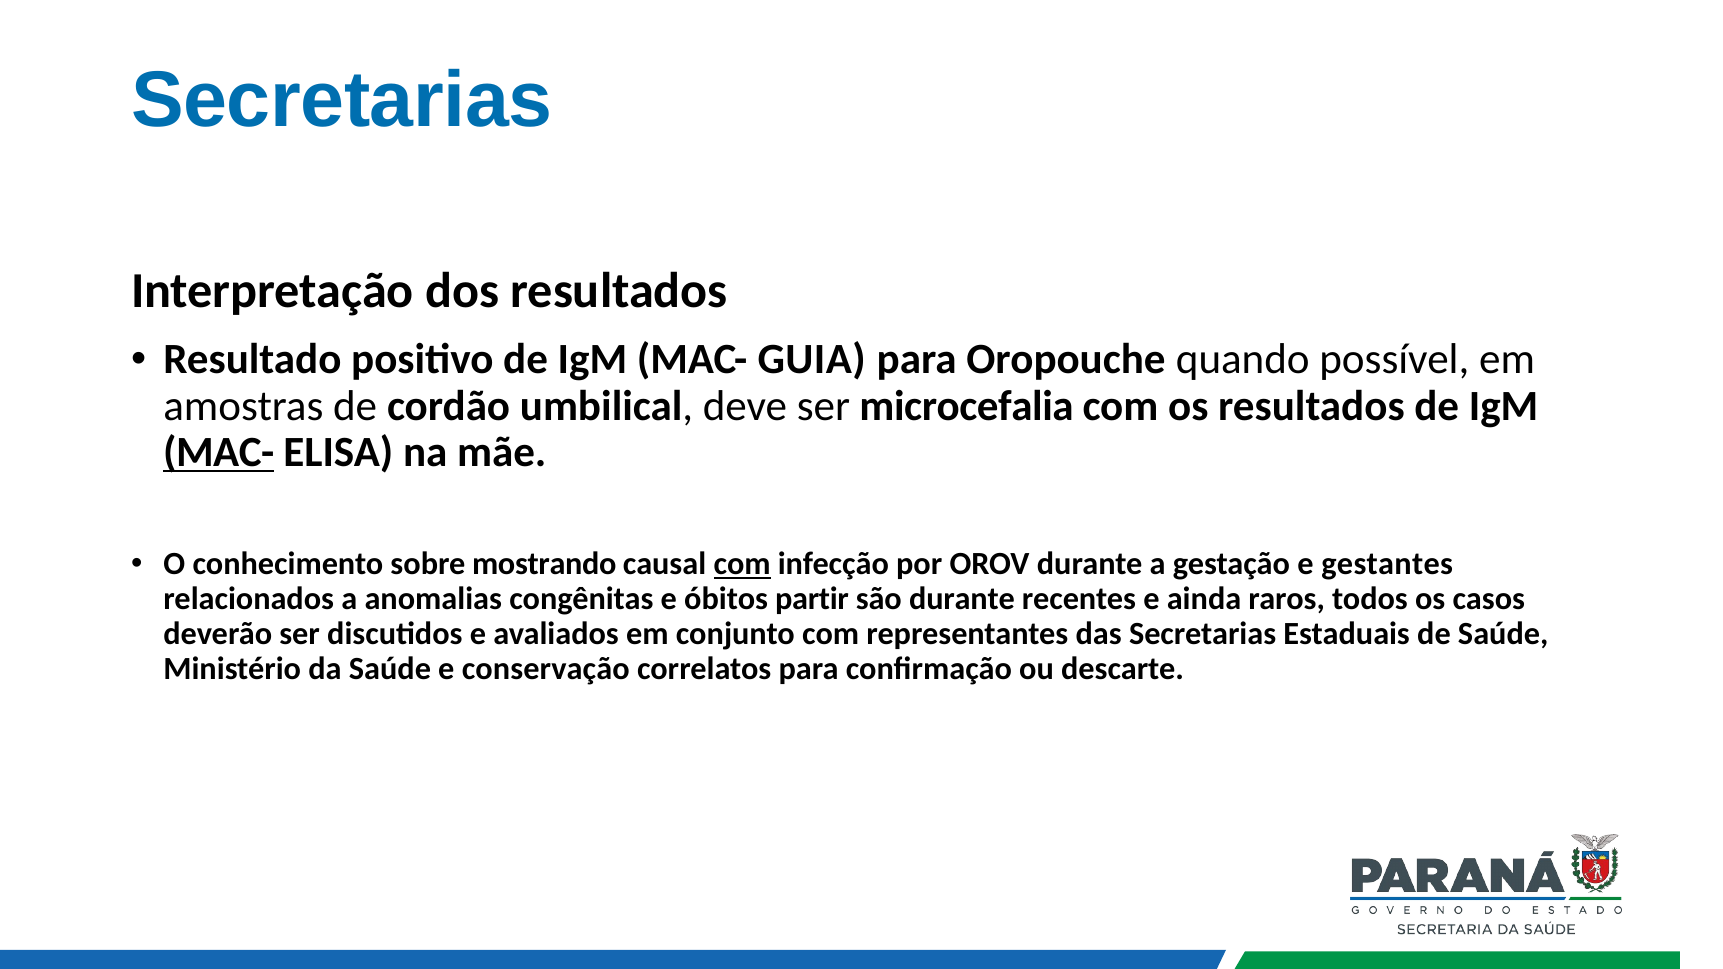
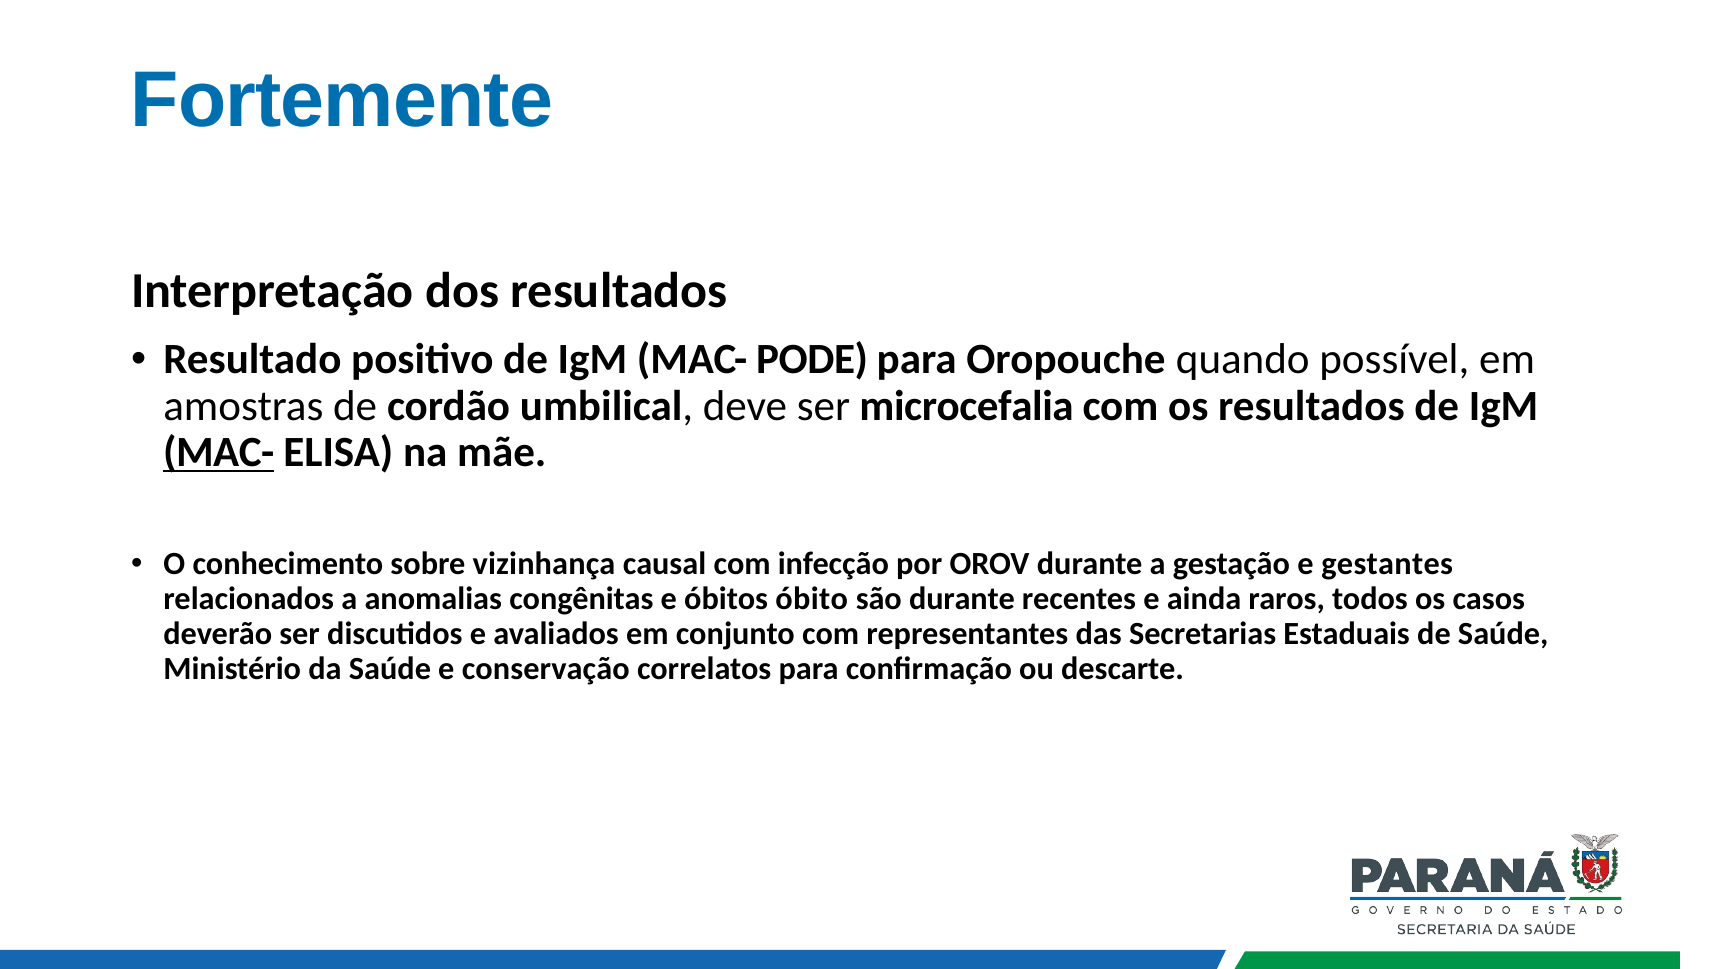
Secretarias: Secretarias -> Fortemente (342, 100)
GUIA: GUIA -> PODE (812, 360)
mostrando: mostrando -> vizinhança (544, 564)
com underline: present -> none (742, 564)
partir: partir -> óbito (812, 599)
